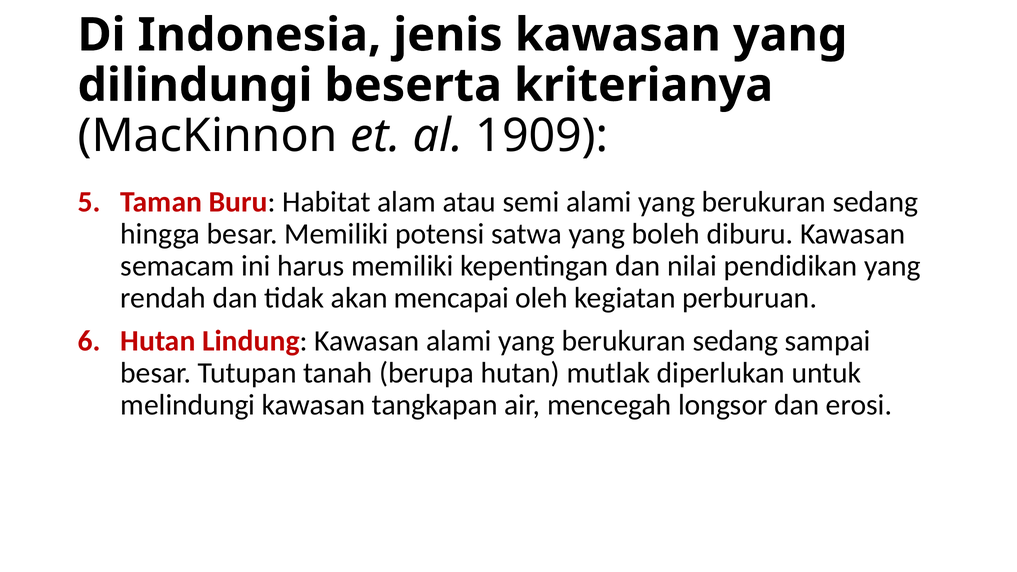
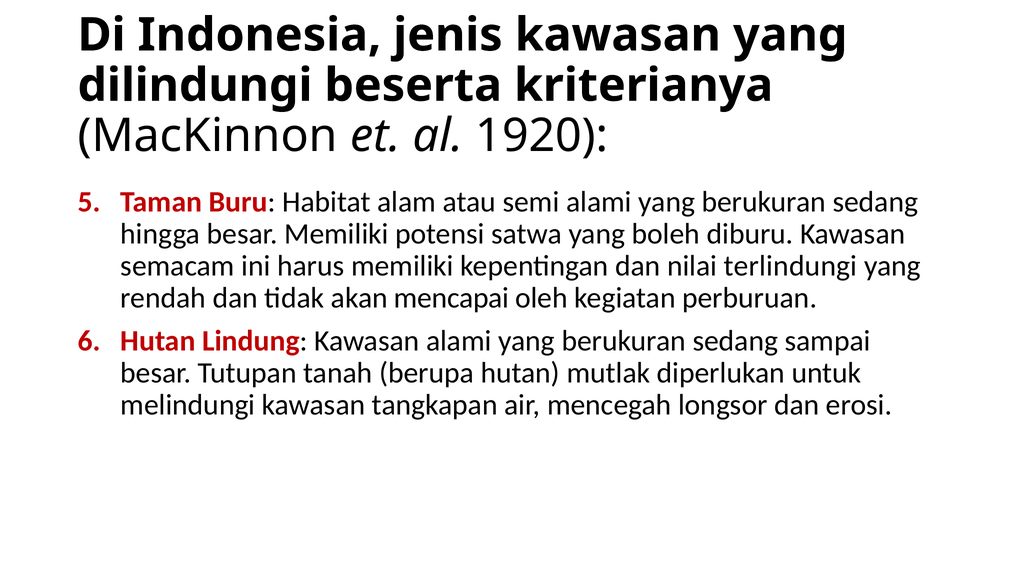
1909: 1909 -> 1920 (542, 136)
pendidikan: pendidikan -> terlindungi (791, 266)
